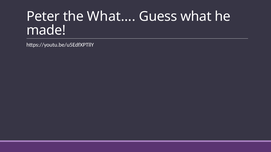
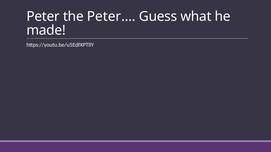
What…: What… -> Peter… (111, 17)
